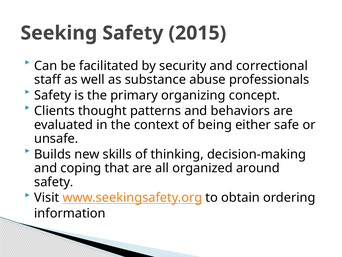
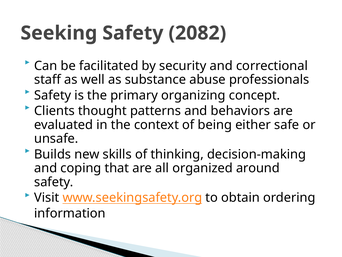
2015: 2015 -> 2082 (197, 33)
